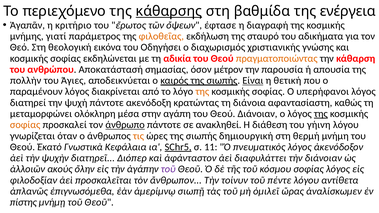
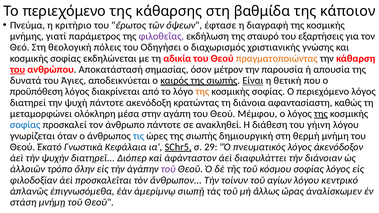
κάθαρσης underline: present -> none (169, 11)
ενέργεια: ενέργεια -> κάποιον (348, 11)
Ἀγαπᾶν: Ἀγαπᾶν -> Πνεύμα (27, 25)
φιλοθεΐας colour: orange -> purple (161, 36)
αδικήματα: αδικήματα -> εξαρτήσεις (321, 36)
εικόνα: εικόνα -> πόλεις (107, 47)
του underline: none -> present (18, 70)
πολλὴν: πολλὴν -> δυνατά (26, 81)
παραμένουν: παραμένουν -> προϋπόθεση (36, 92)
Ο υπερήφανοι: υπερήφανοι -> περιεχόμενο (323, 92)
Θεού Διάνοιαν: Διάνοιαν -> Μέμφου (257, 114)
σοφίας colour: orange -> blue (25, 125)
άνθρωπο underline: present -> none (125, 125)
τις colour: orange -> blue (139, 136)
11: 11 -> 29 (211, 147)
ακούς: ακούς -> τρόπο (60, 169)
πέντε: πέντε -> αγίων (279, 180)
αντίθετα: αντίθετα -> κεντρικό (340, 180)
ὁμιλεῖ: ὁμιλεῖ -> ἄλλως (266, 191)
πίστης: πίστης -> στάση (23, 202)
